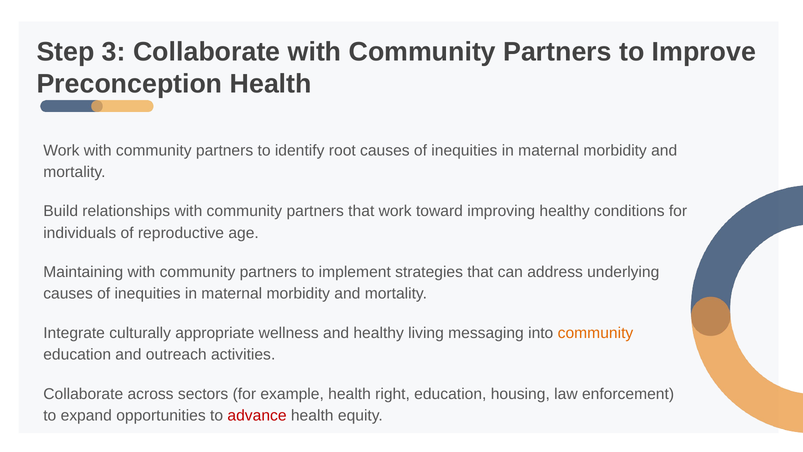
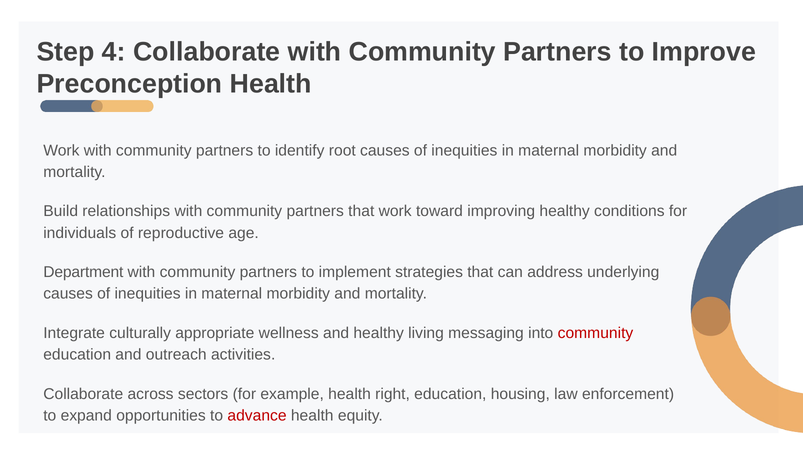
3: 3 -> 4 (114, 52)
Maintaining: Maintaining -> Department (83, 272)
community colour: orange -> red (595, 333)
